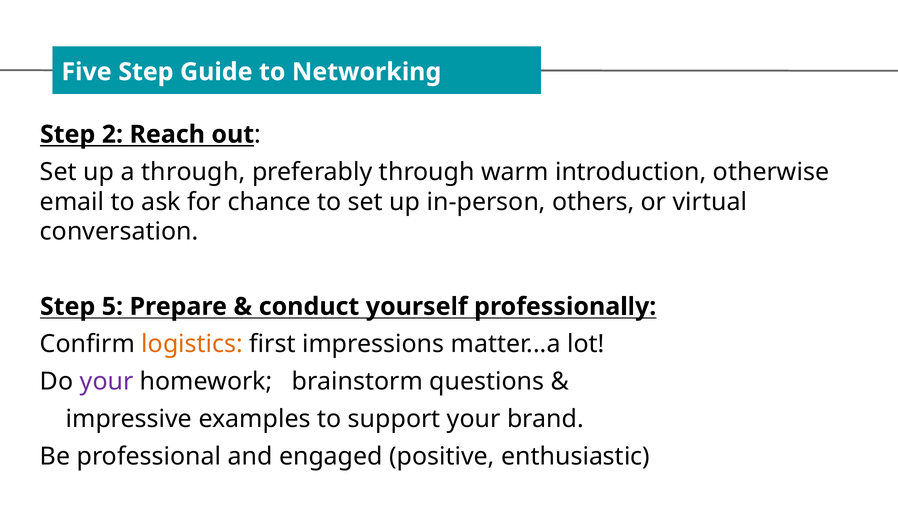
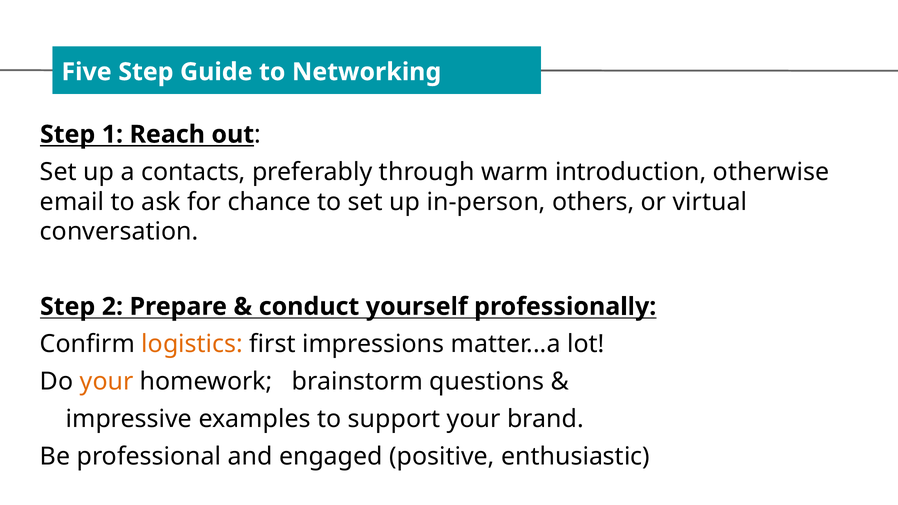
2: 2 -> 1 (112, 134)
a through: through -> contacts (193, 172)
5: 5 -> 2 (112, 307)
your colour: purple -> orange (107, 382)
